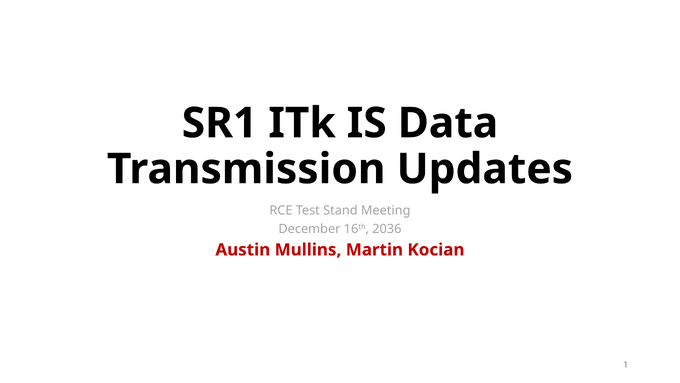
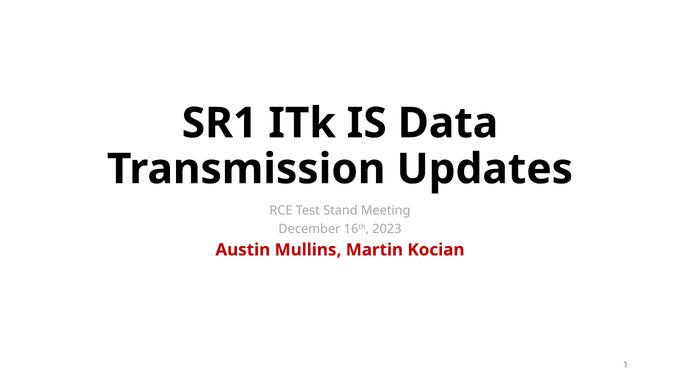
2036: 2036 -> 2023 (387, 229)
